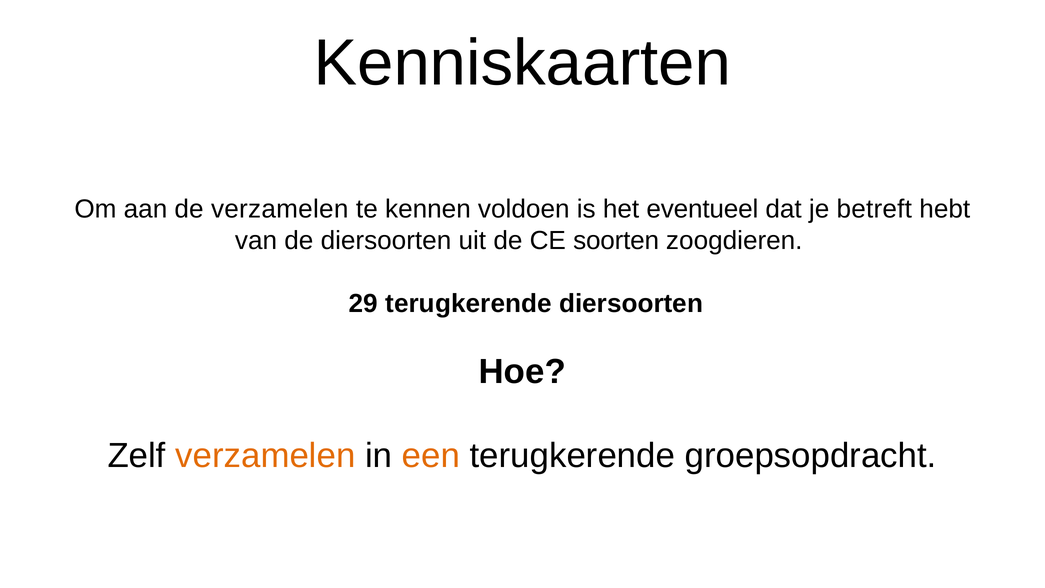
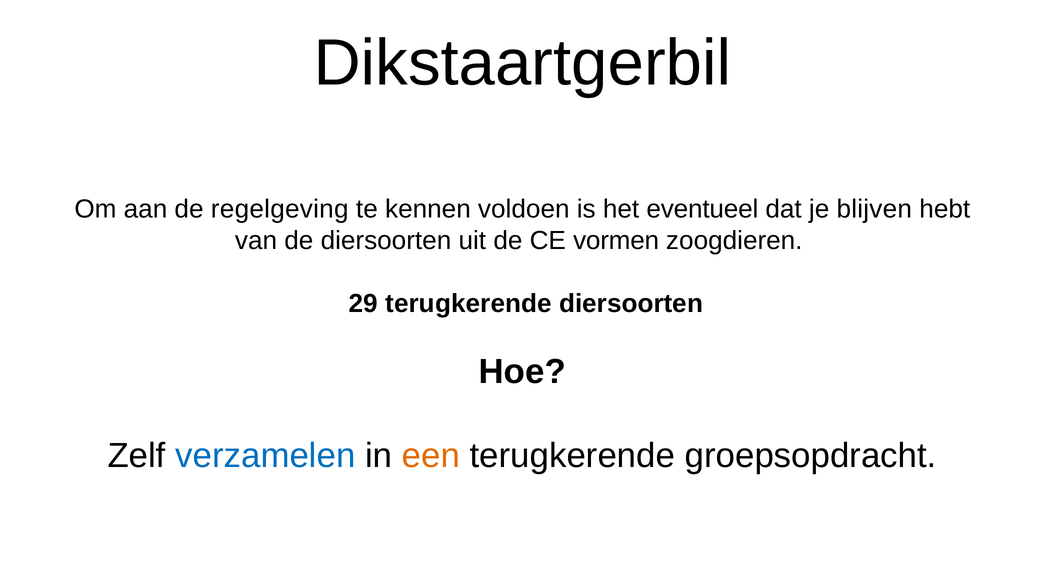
Kenniskaarten: Kenniskaarten -> Dikstaartgerbil (522, 63)
de verzamelen: verzamelen -> regelgeving (280, 209)
betreft: betreft -> blijven (874, 209)
soorten: soorten -> vormen (616, 241)
verzamelen colour: orange -> blue (265, 455)
